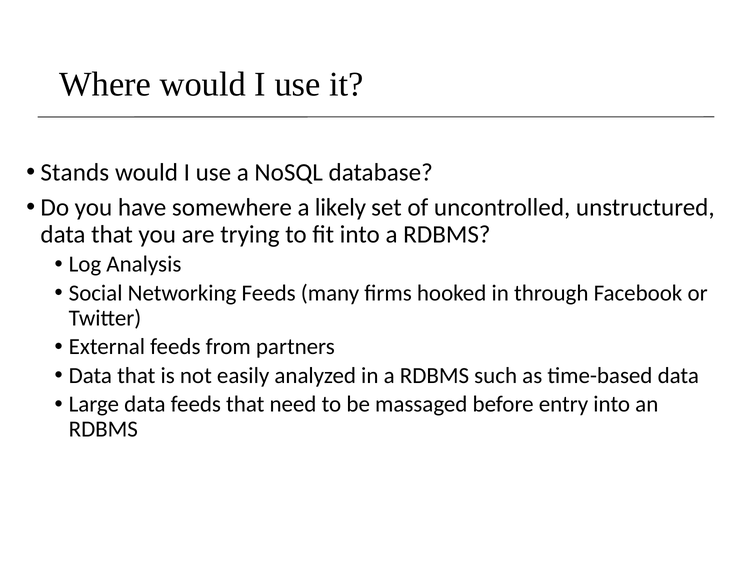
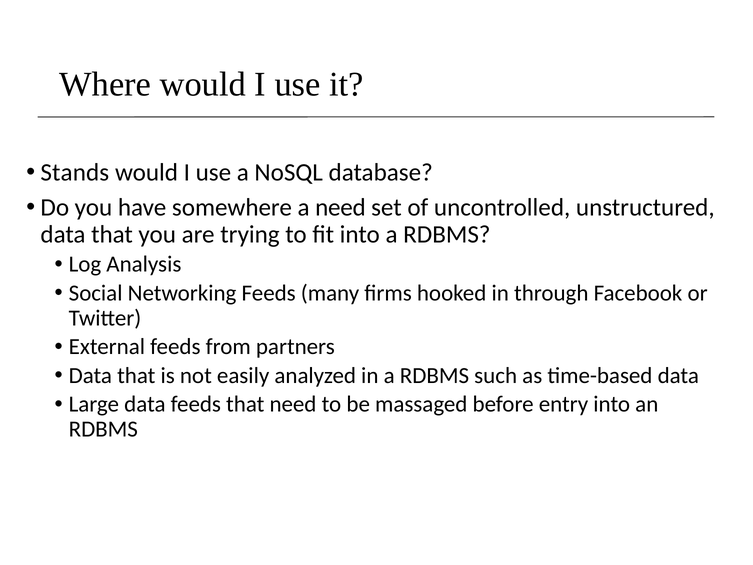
a likely: likely -> need (340, 207)
